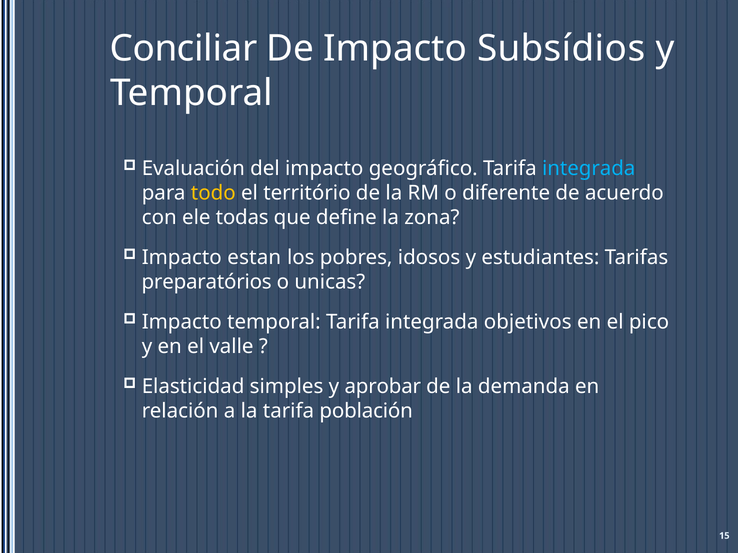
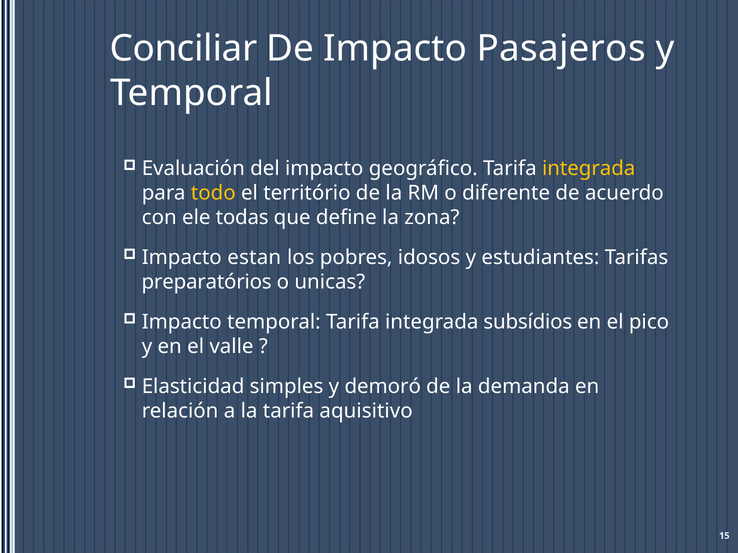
Subsídios: Subsídios -> Pasajeros (561, 49)
integrada colour: light blue -> yellow (589, 169)
objetivos: objetivos -> subsídios (528, 322)
aprobar: aprobar -> demoró (383, 387)
población: población -> aquisitivo (366, 412)
